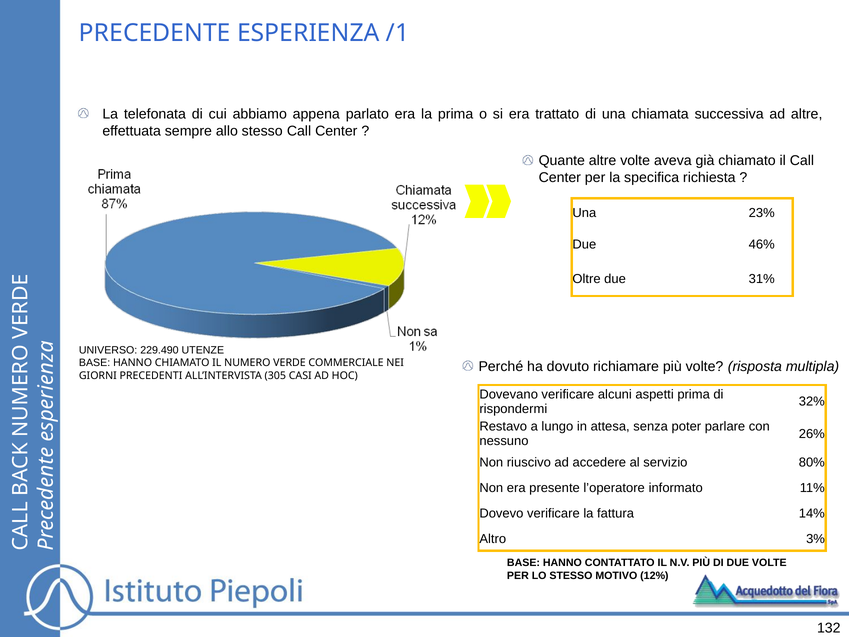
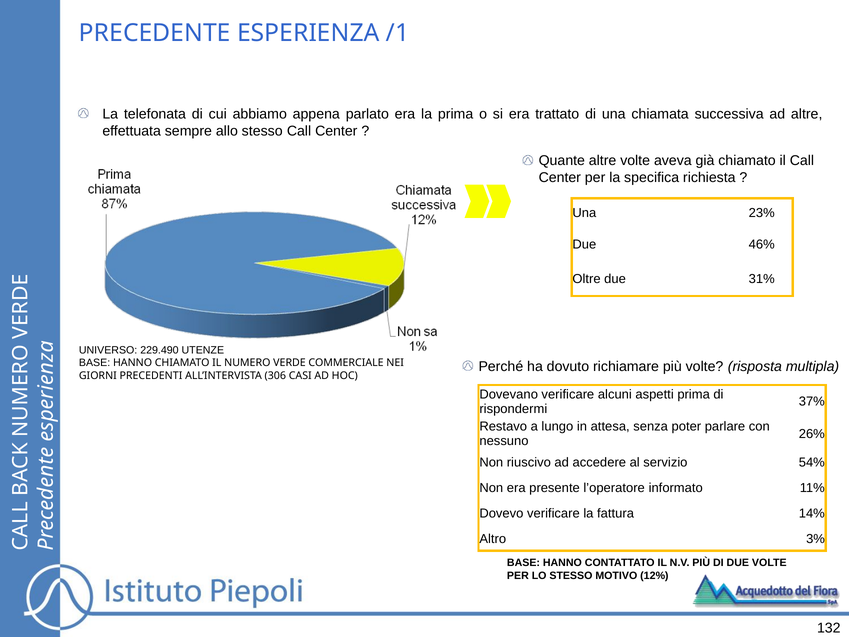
305: 305 -> 306 (275, 375)
32%: 32% -> 37% (812, 402)
80%: 80% -> 54% (812, 462)
